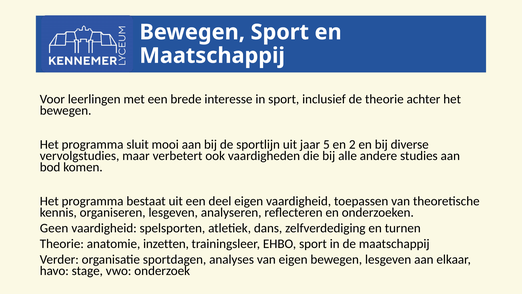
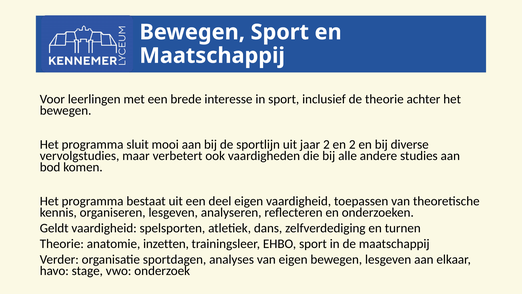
jaar 5: 5 -> 2 (326, 144)
Geen: Geen -> Geldt (54, 228)
